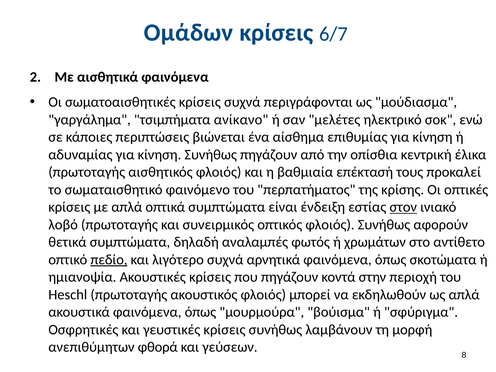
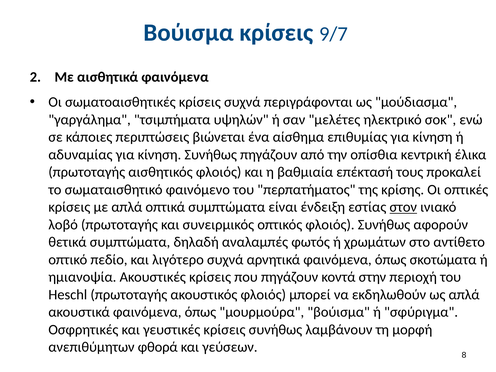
Ομάδων: Ομάδων -> Βούισμα (189, 33)
6/7: 6/7 -> 9/7 (334, 34)
ανίκανο: ανίκανο -> υψηλών (241, 120)
πεδίο underline: present -> none (109, 260)
